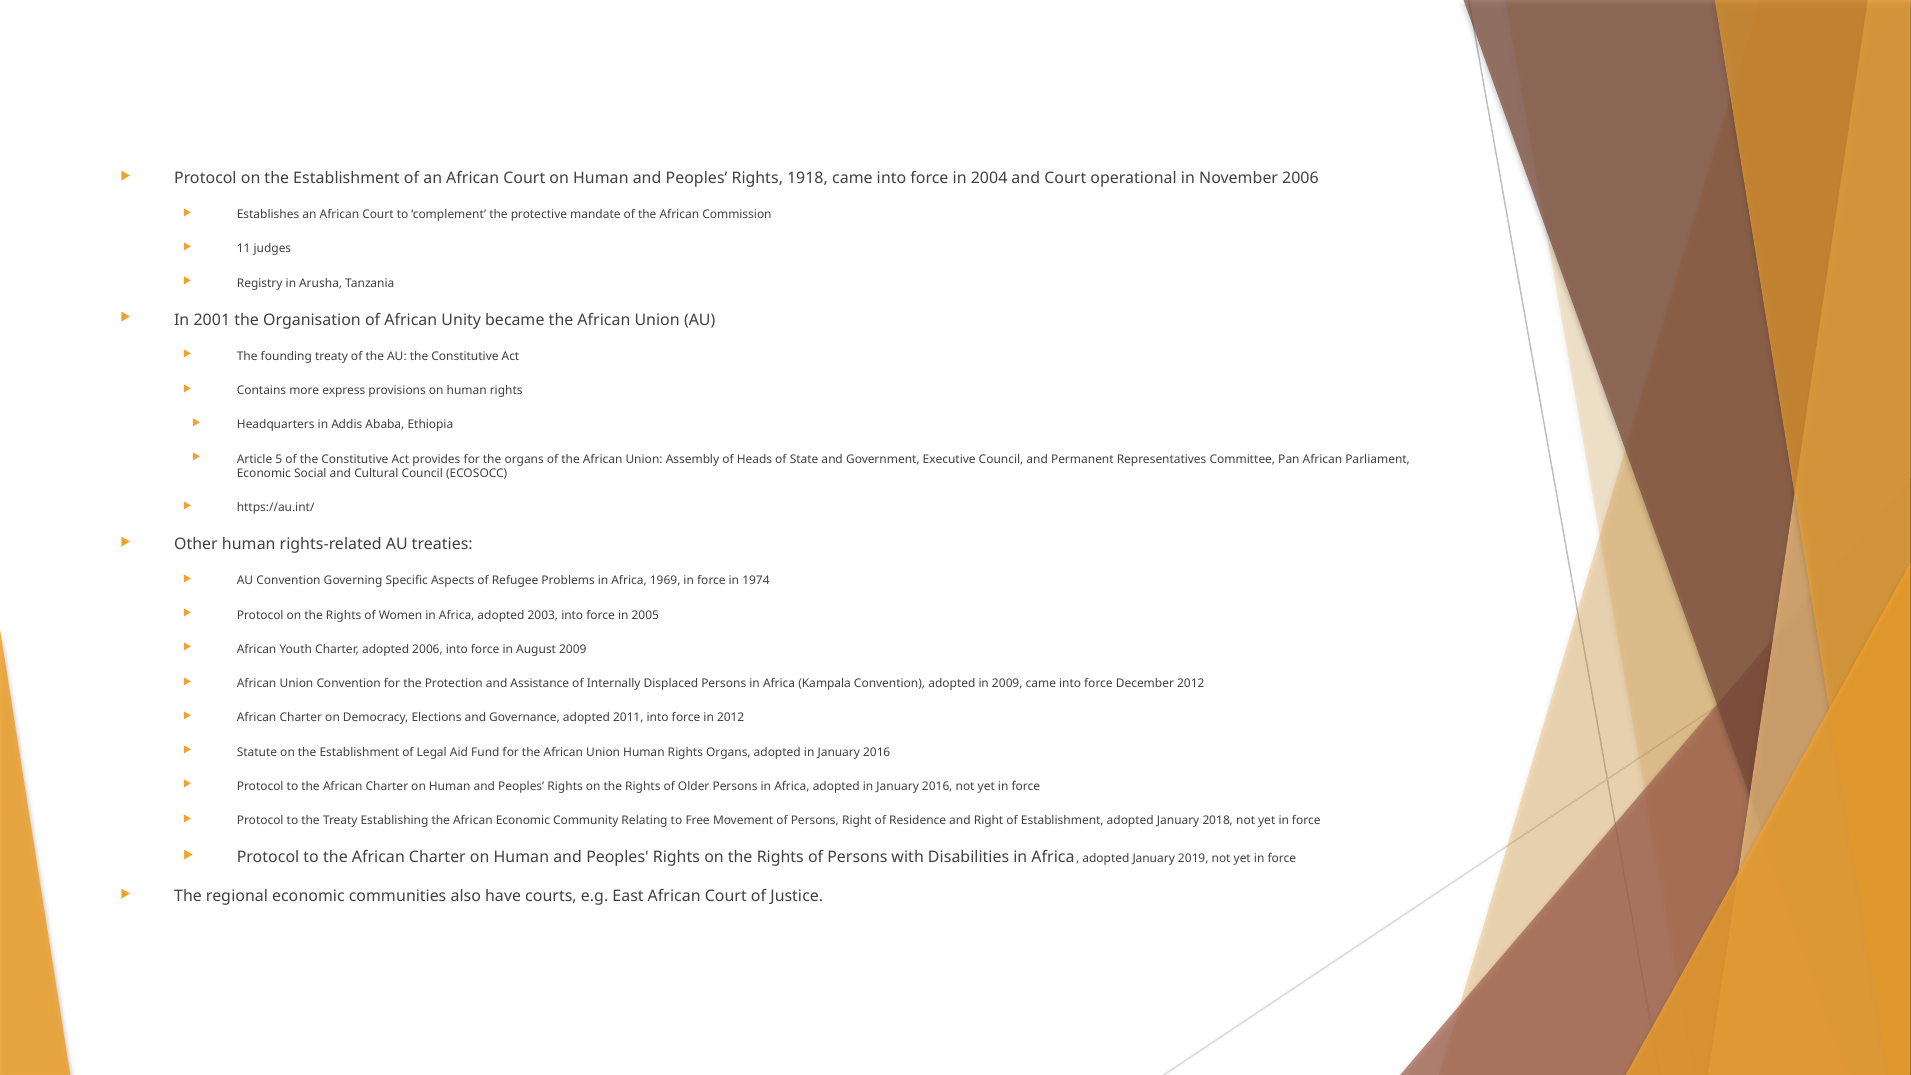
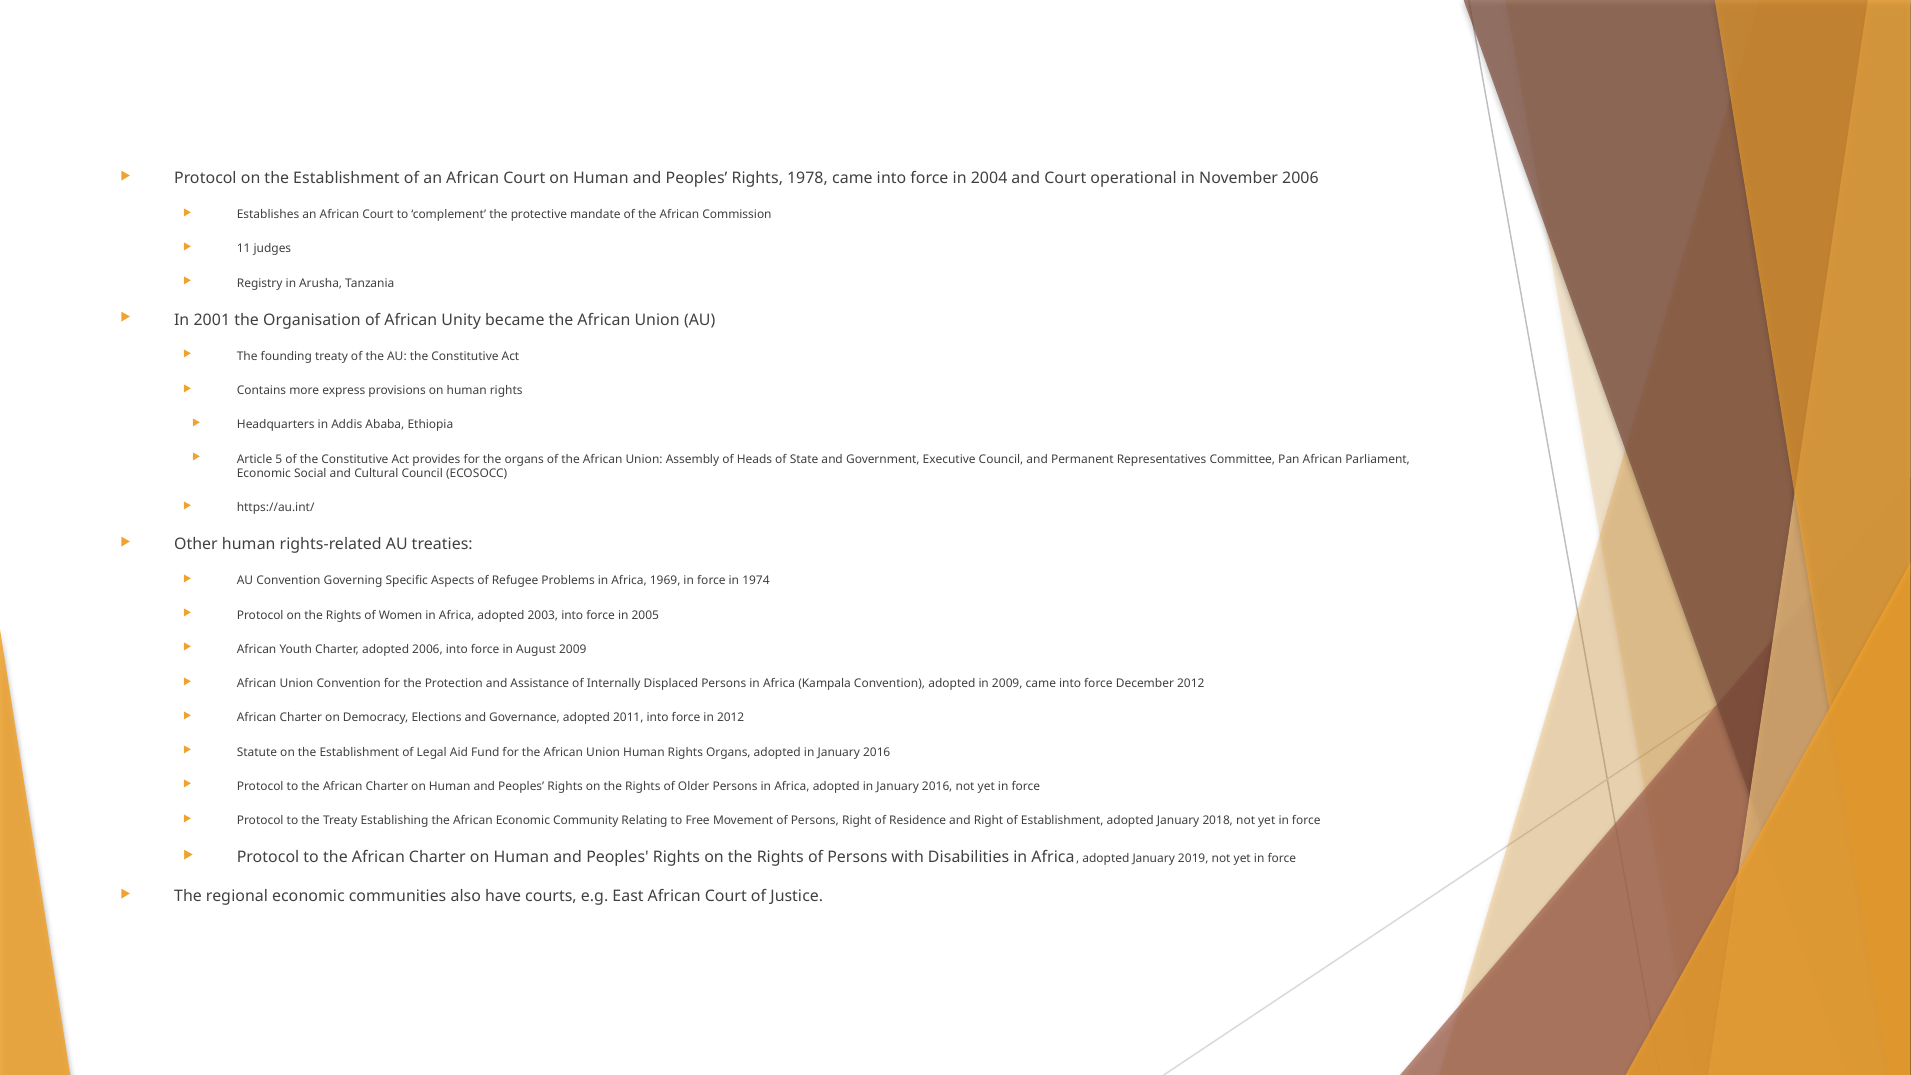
1918: 1918 -> 1978 (807, 178)
